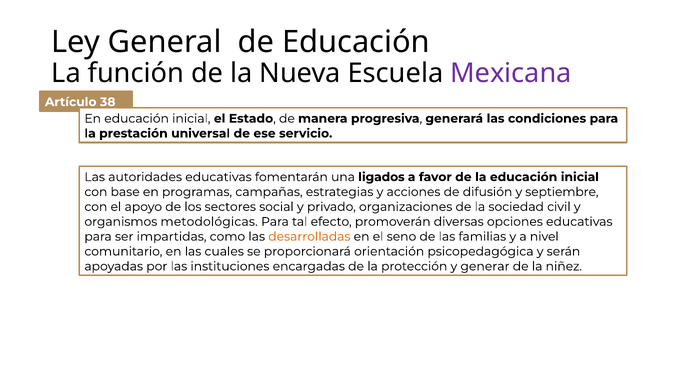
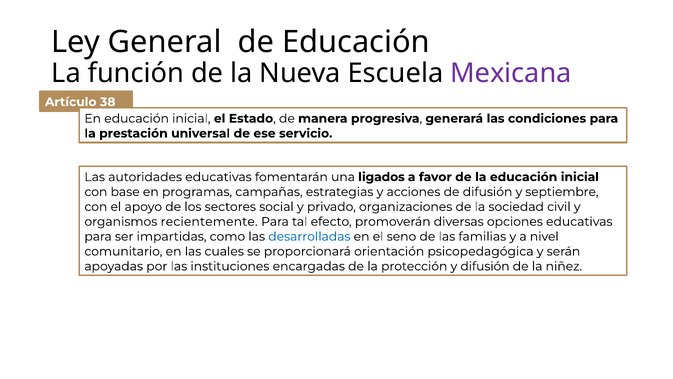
metodológicas: metodológicas -> recientemente (209, 221)
desarrolladas colour: orange -> blue (309, 236)
y generar: generar -> difusión (485, 266)
